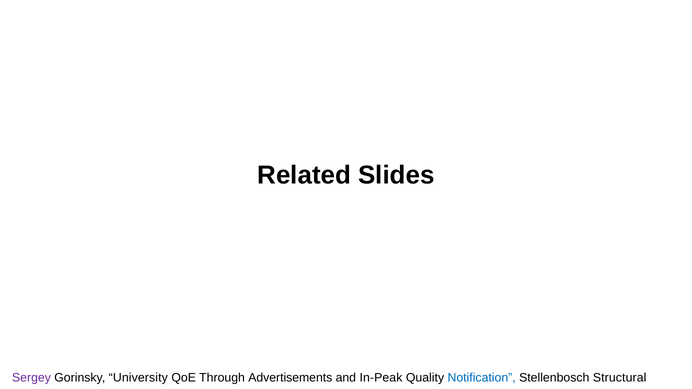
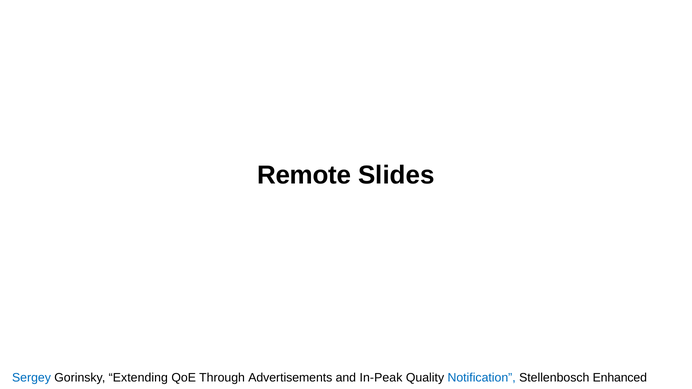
Related: Related -> Remote (304, 175)
Sergey colour: purple -> blue (31, 378)
University: University -> Extending (138, 378)
Structural: Structural -> Enhanced (620, 378)
